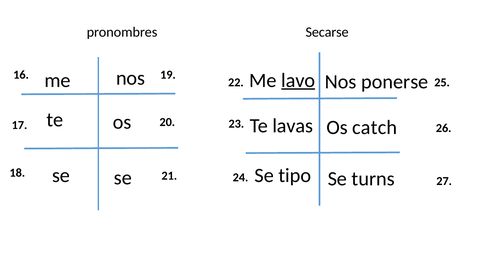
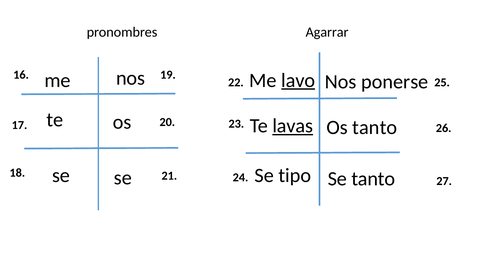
Secarse: Secarse -> Agarrar (327, 32)
lavas underline: none -> present (293, 126)
Os catch: catch -> tanto (375, 127)
Se turns: turns -> tanto (373, 179)
